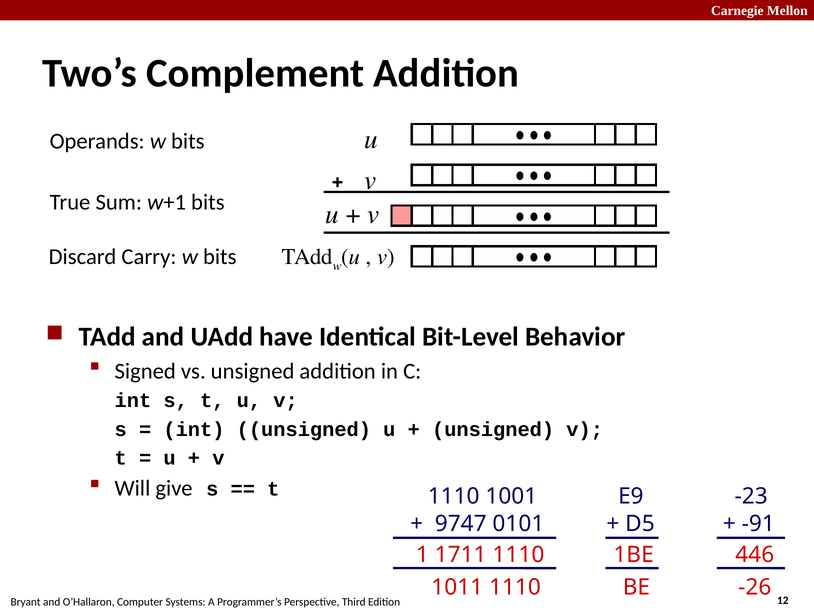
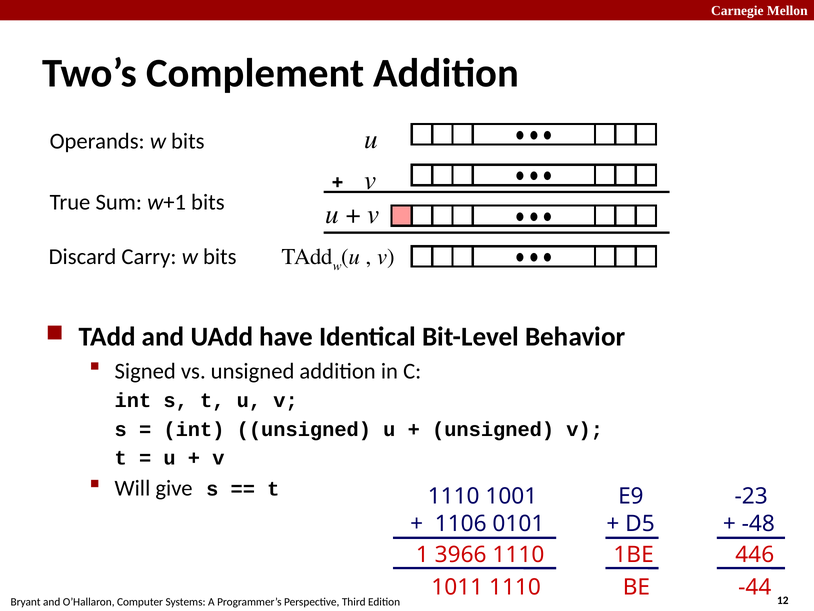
9747: 9747 -> 1106 (461, 523)
-91: -91 -> -48 (758, 523)
1711: 1711 -> 3966 (461, 554)
-26: -26 -> -44 (755, 587)
